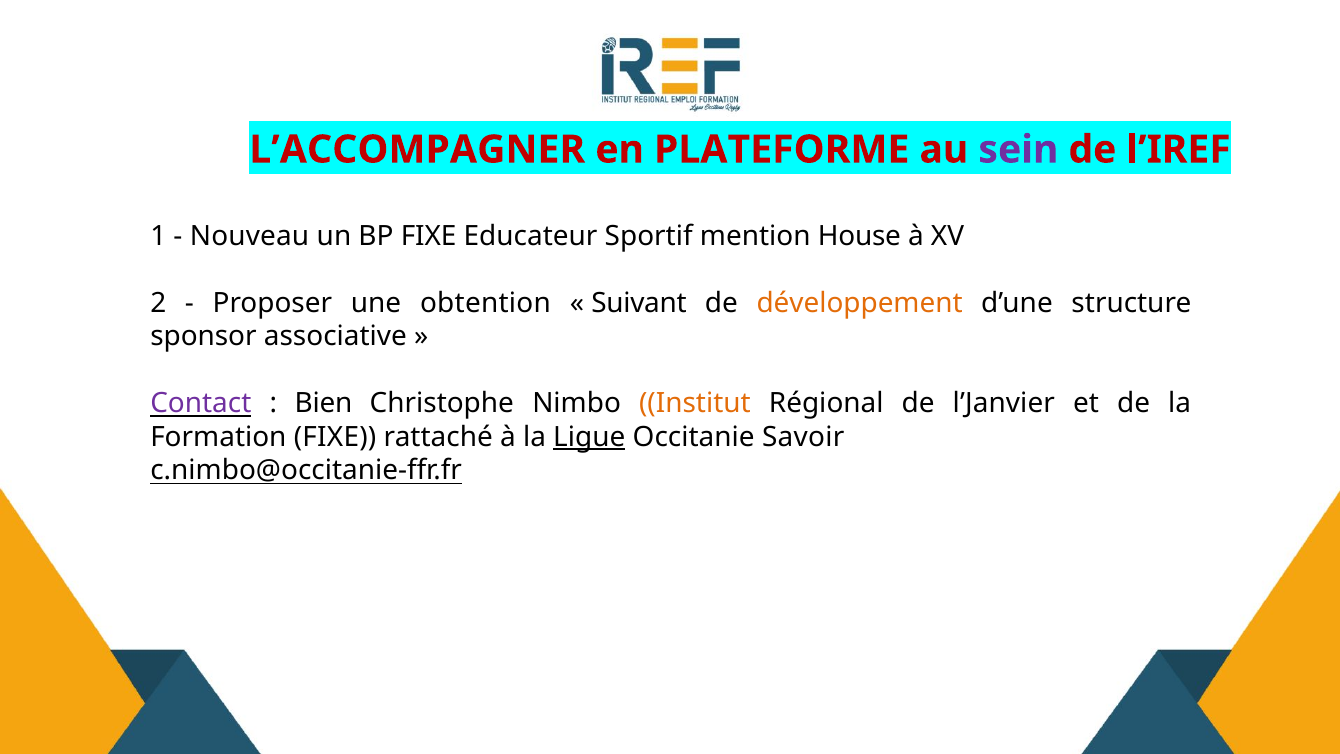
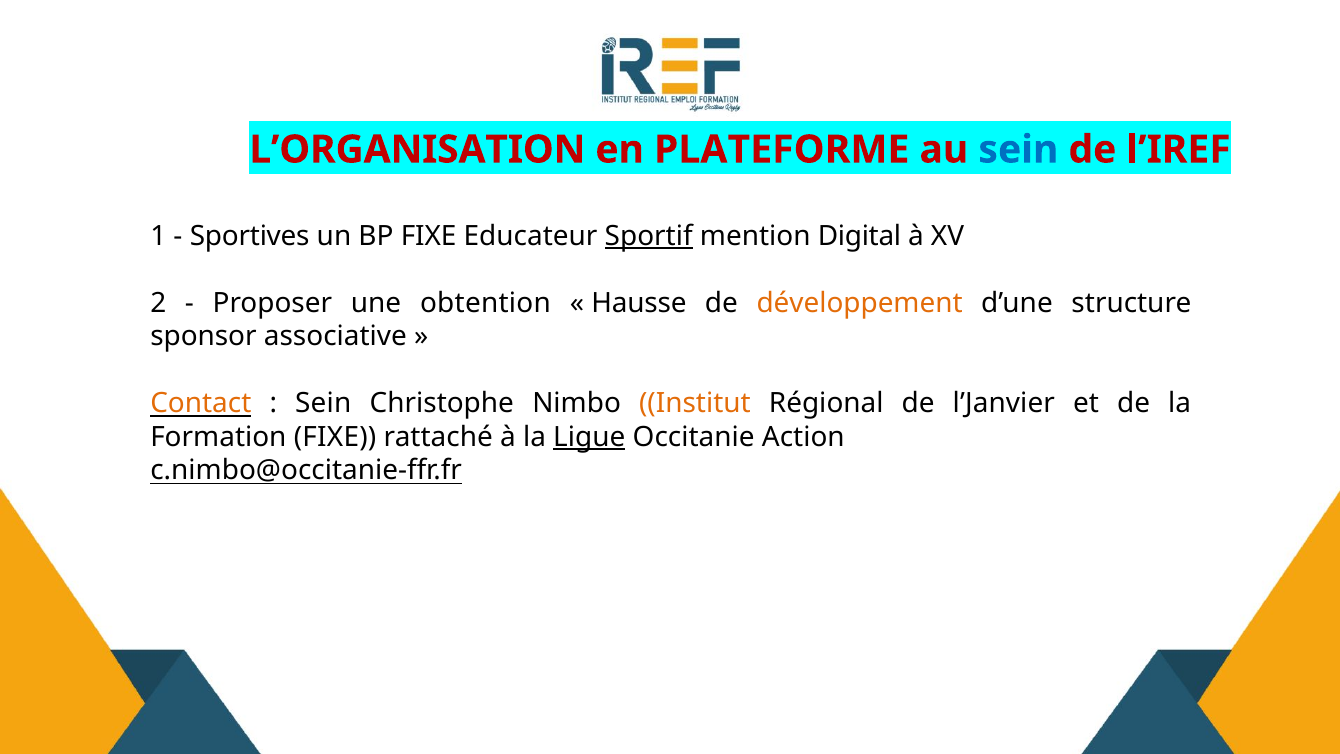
L’ACCOMPAGNER: L’ACCOMPAGNER -> L’ORGANISATION (417, 150)
sein colour: purple -> blue (1018, 150)
Nouveau: Nouveau -> Sportives (250, 236)
Sportif underline: none -> present (649, 236)
House: House -> Digital (859, 236)
Suivant: Suivant -> Hausse (639, 303)
Contact colour: purple -> orange (201, 403)
Bien: Bien -> Sein (323, 403)
Savoir: Savoir -> Action (803, 437)
